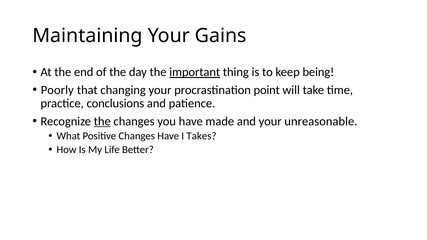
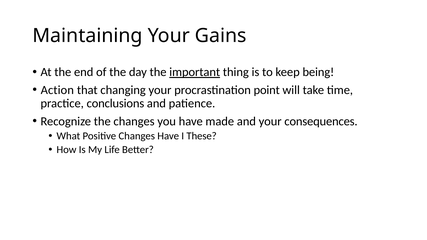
Poorly: Poorly -> Action (57, 90)
the underline: present -> none (102, 121)
unreasonable: unreasonable -> consequences (321, 121)
Takes: Takes -> These (202, 136)
